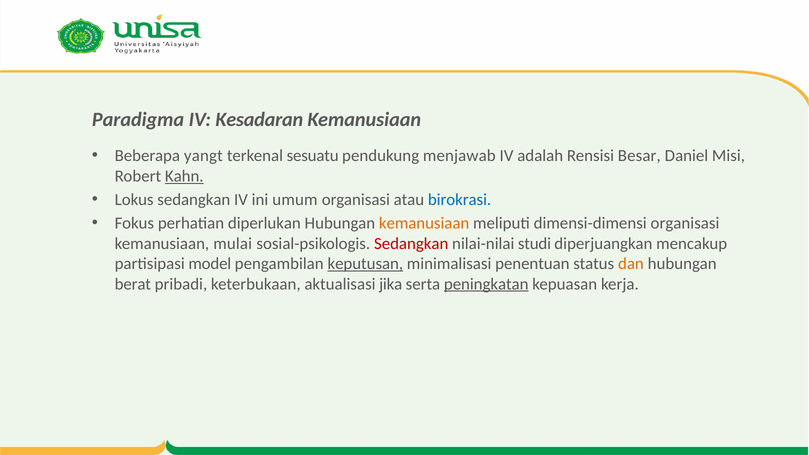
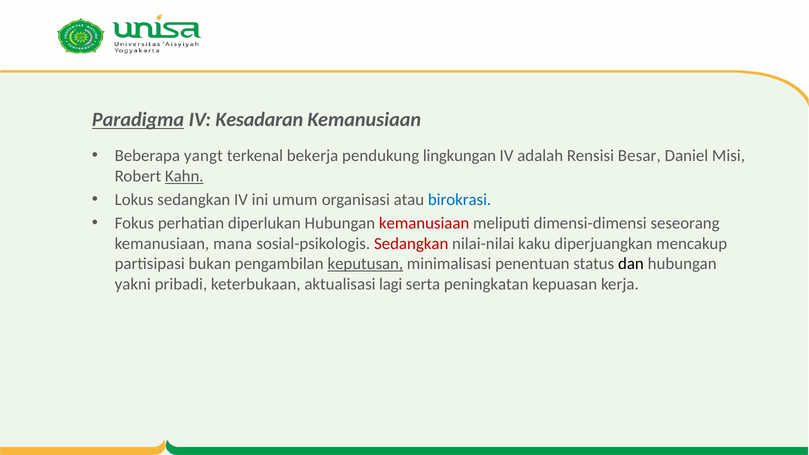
Paradigma underline: none -> present (138, 120)
sesuatu: sesuatu -> bekerja (313, 156)
menjawab: menjawab -> lingkungan (459, 156)
kemanusiaan colour: orange -> red (424, 223)
dimensi-dimensi organisasi: organisasi -> seseorang (685, 223)
mulai: mulai -> mana (233, 244)
studi: studi -> kaku (534, 244)
model: model -> bukan (210, 264)
dan colour: orange -> black (631, 264)
berat: berat -> yakni (133, 284)
jika: jika -> lagi (391, 284)
peningkatan underline: present -> none (486, 284)
